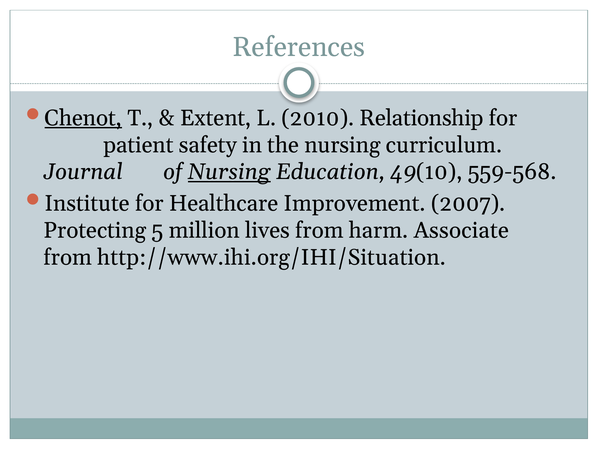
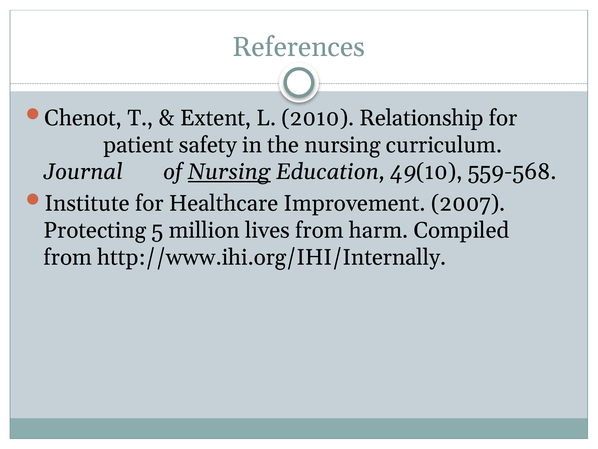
Chenot underline: present -> none (83, 118)
Associate: Associate -> Compiled (462, 230)
http://www.ihi.org/IHI/Situation: http://www.ihi.org/IHI/Situation -> http://www.ihi.org/IHI/Internally (272, 257)
